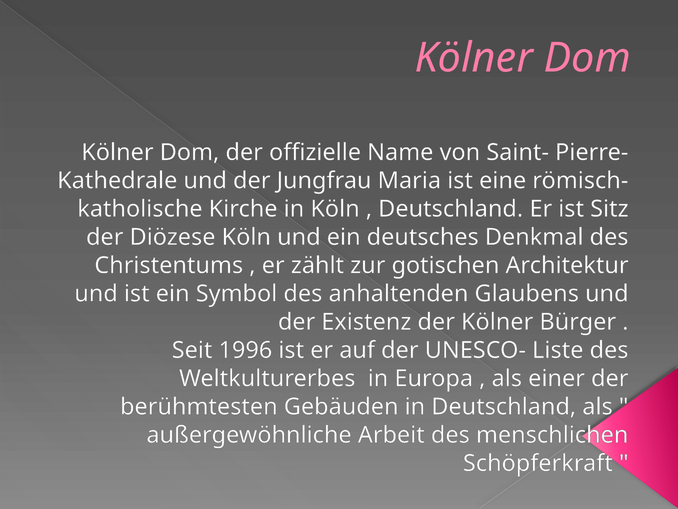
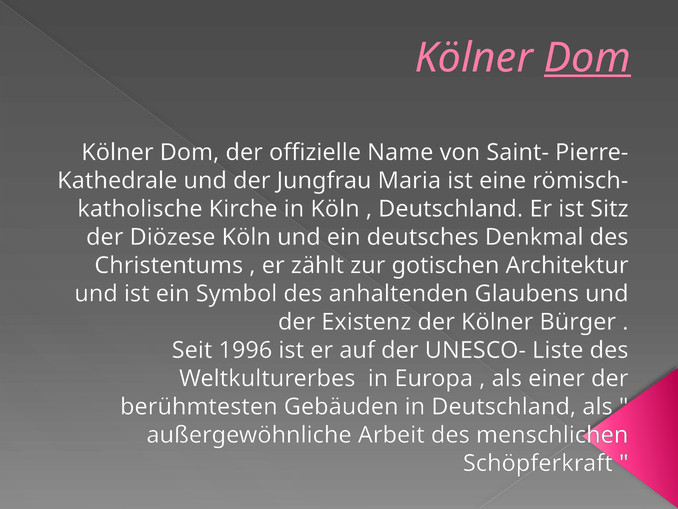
Dom underline: none -> present (587, 58)
